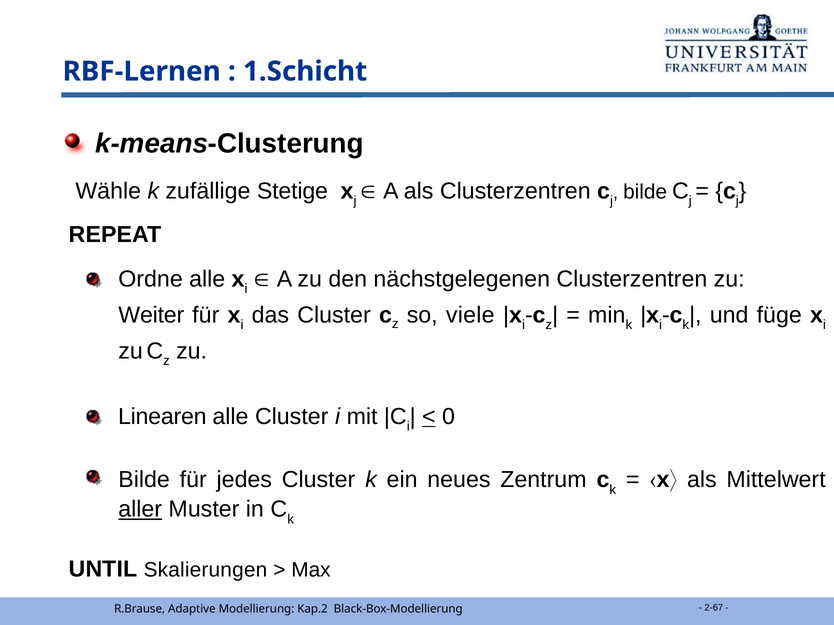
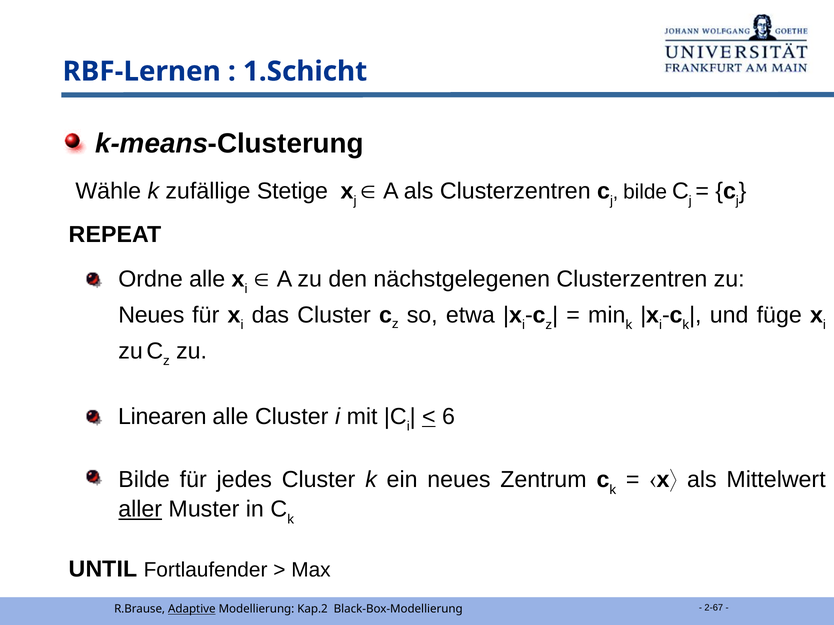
Weiter: Weiter -> Neues (151, 315)
viele: viele -> etwa (470, 315)
0: 0 -> 6 (448, 417)
Skalierungen: Skalierungen -> Fortlaufender (206, 570)
Adaptive underline: none -> present (192, 610)
